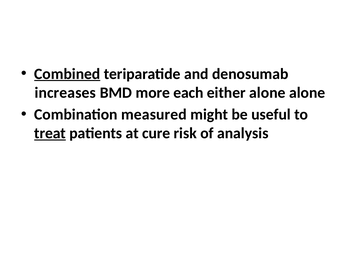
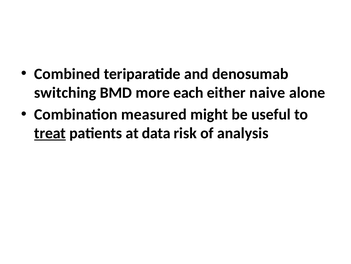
Combined underline: present -> none (67, 74)
increases: increases -> switching (65, 92)
either alone: alone -> naive (267, 92)
cure: cure -> data (156, 133)
